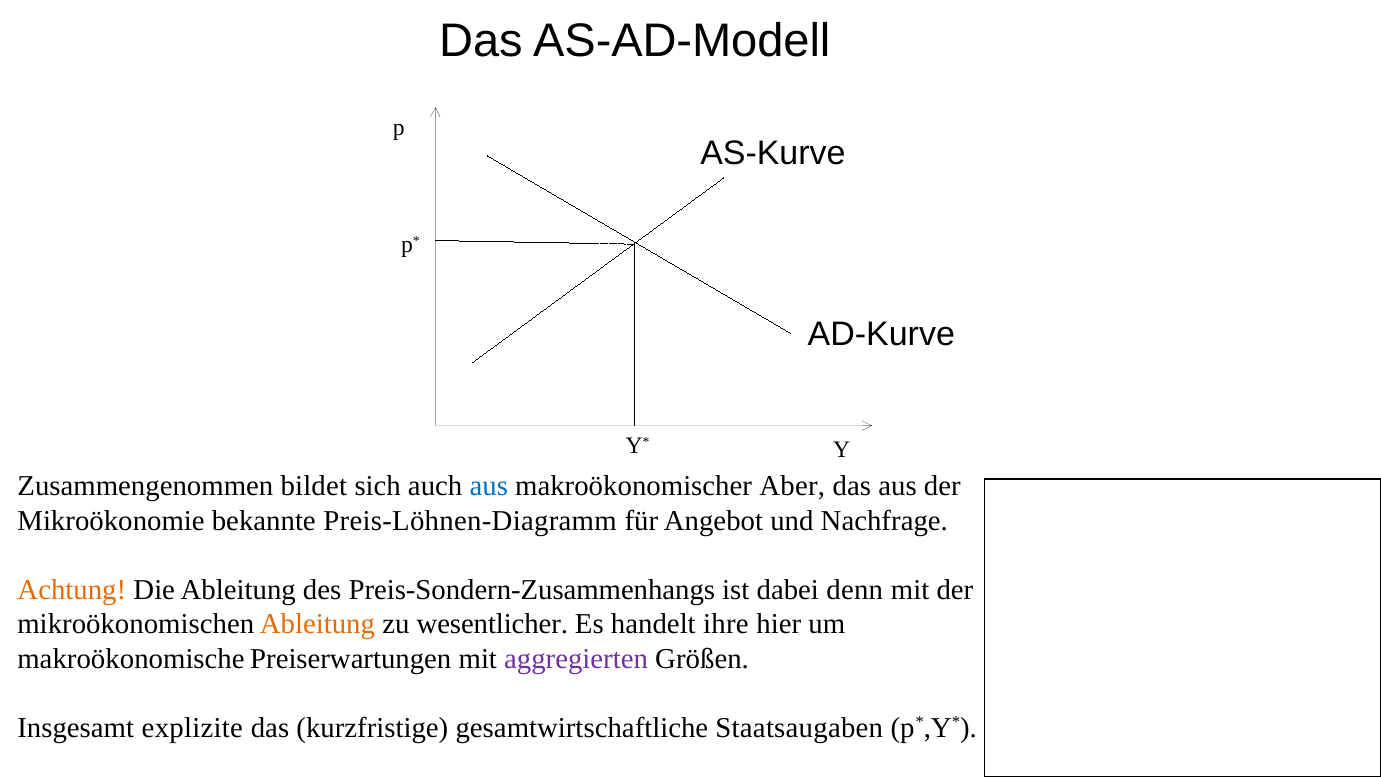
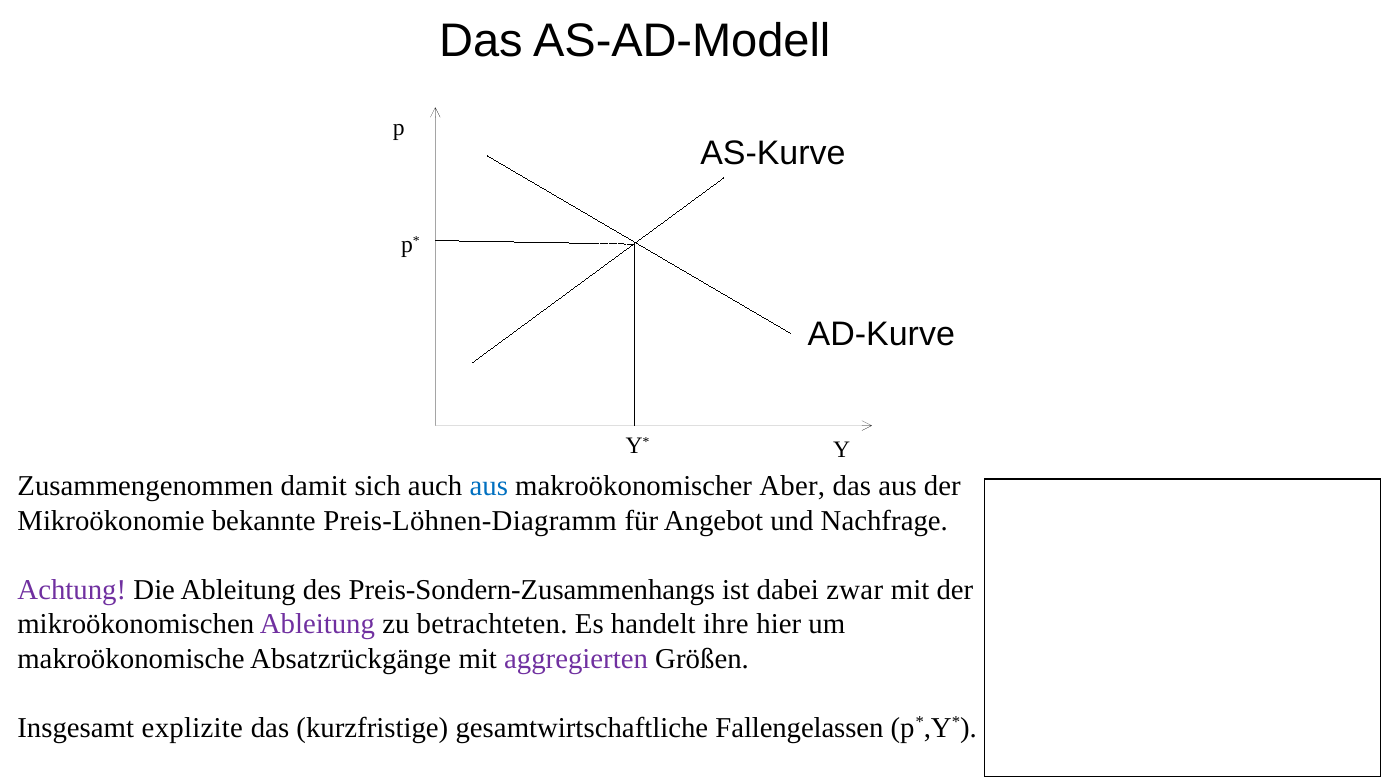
bildet: bildet -> damit (314, 486)
Achtung colour: orange -> purple (72, 590)
denn: denn -> zwar (855, 590)
Ableitung colour: orange -> purple (317, 624)
wesentlicher: wesentlicher -> betrachteten (492, 624)
Preiserwartungen: Preiserwartungen -> Absatzrückgänge (351, 659)
Staatsaugaben: Staatsaugaben -> Fallengelassen (799, 728)
